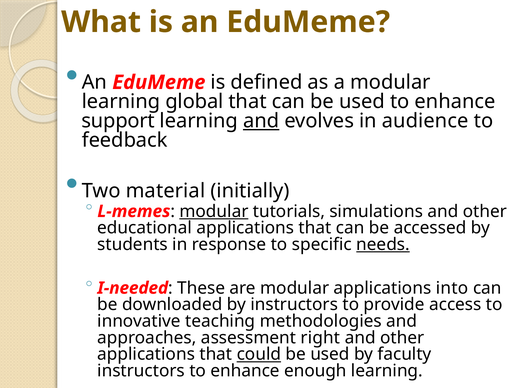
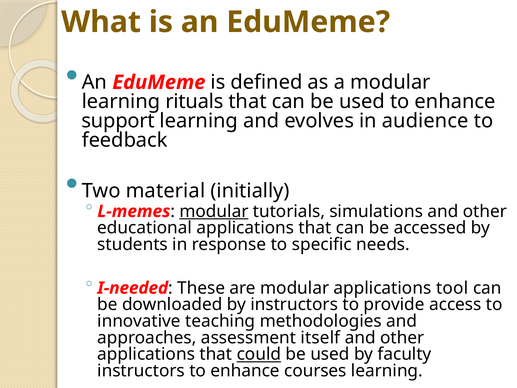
global: global -> rituals (194, 102)
and underline: present -> none (261, 121)
needs underline: present -> none (383, 244)
into: into -> tool (452, 288)
right: right -> itself (320, 338)
enough: enough -> courses (315, 371)
